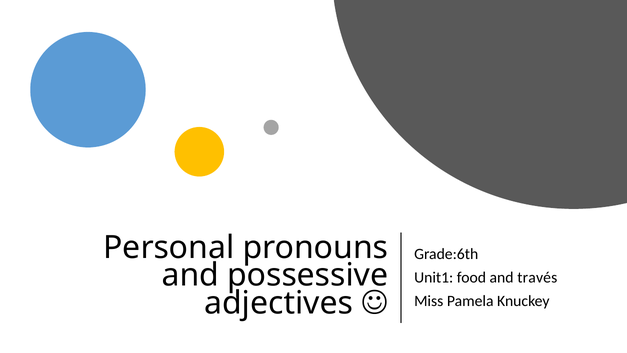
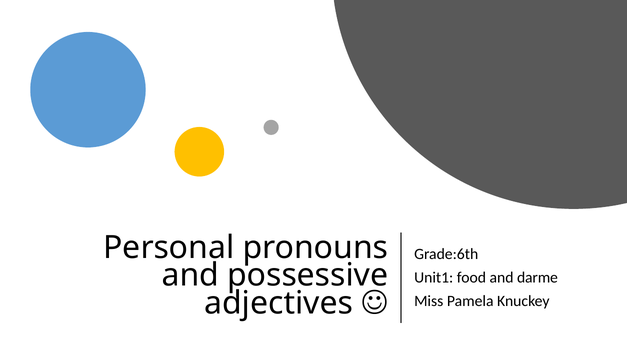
través: través -> darme (537, 277)
